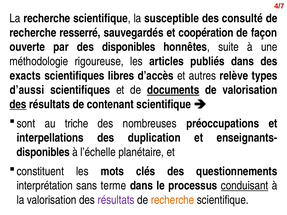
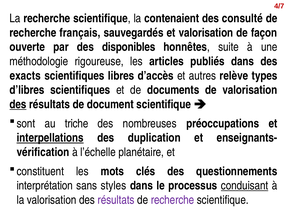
susceptible: susceptible -> contenaient (172, 18)
resserré: resserré -> français (80, 33)
et coopération: coopération -> valorisation (206, 33)
d’aussi: d’aussi -> d’libres (27, 90)
documents underline: present -> none (173, 90)
contenant: contenant -> document (110, 104)
interpellations underline: none -> present (50, 138)
disponibles: disponibles -> vérification (43, 152)
terme: terme -> styles (113, 186)
recherche colour: orange -> purple (173, 200)
